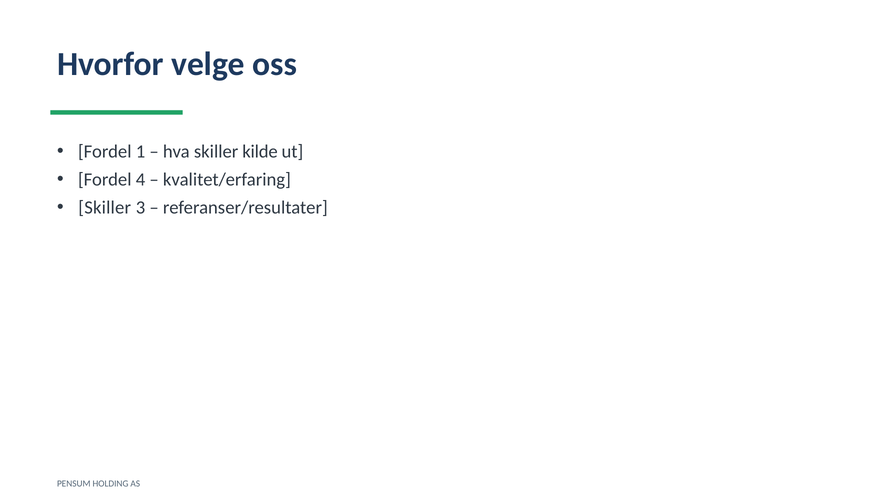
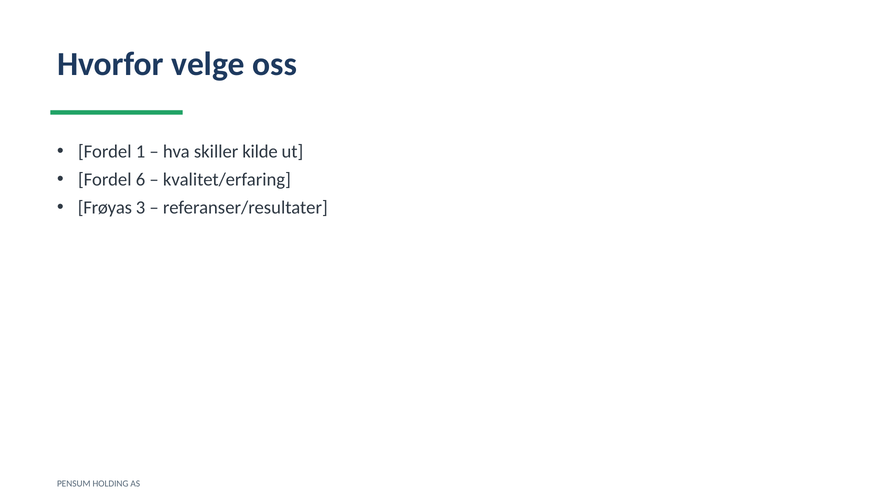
4: 4 -> 6 (141, 180)
Skiller: Skiller -> Frøyas (105, 208)
